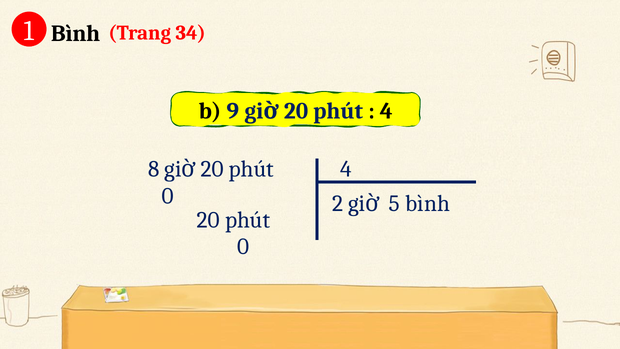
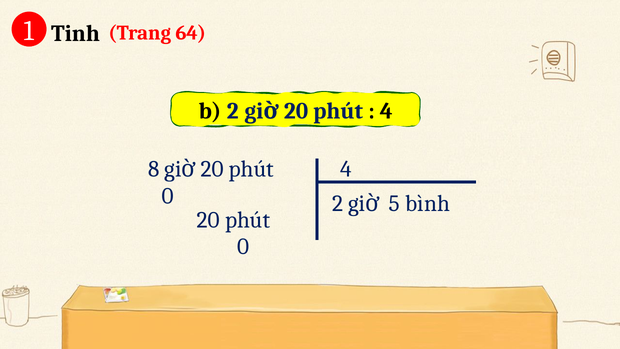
1 Bình: Bình -> Tinh (75, 33)
34: 34 -> 64 (191, 33)
b 9: 9 -> 2 (233, 111)
